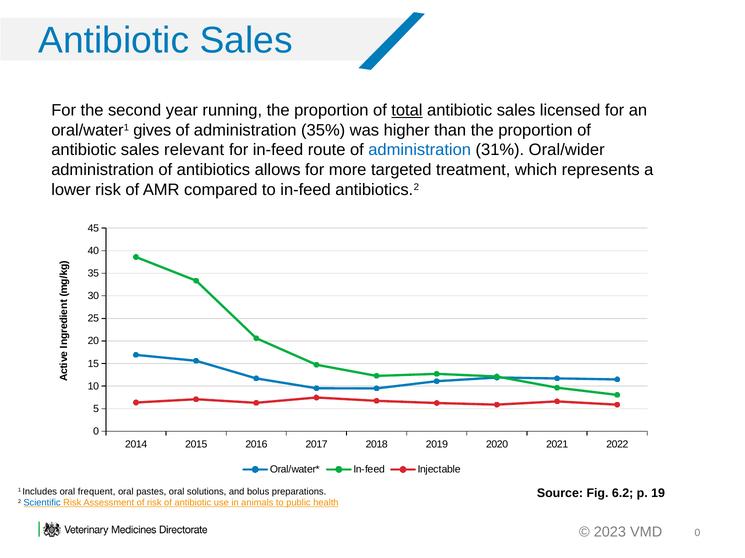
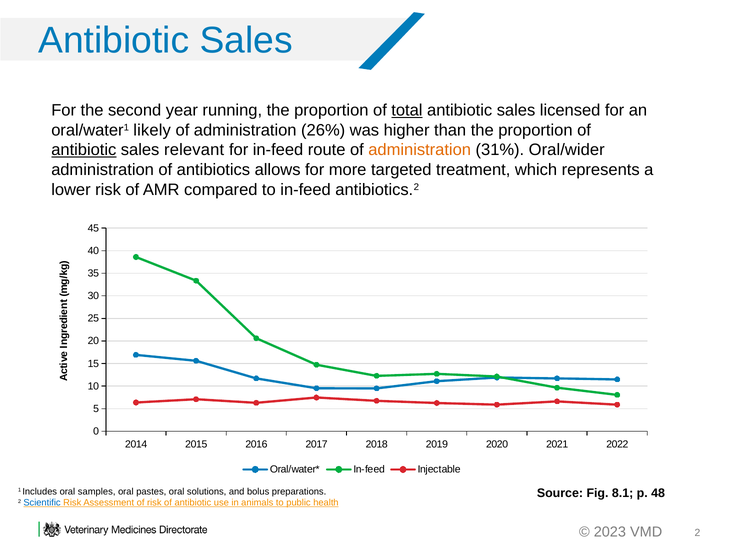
gives: gives -> likely (152, 130)
35%: 35% -> 26% (323, 130)
antibiotic underline: none -> present (84, 150)
administration colour: blue -> orange (420, 150)
6.2: 6.2 -> 8.1 (623, 494)
19: 19 -> 48 (658, 494)
frequent: frequent -> samples (97, 492)
0: 0 -> 2 (697, 533)
